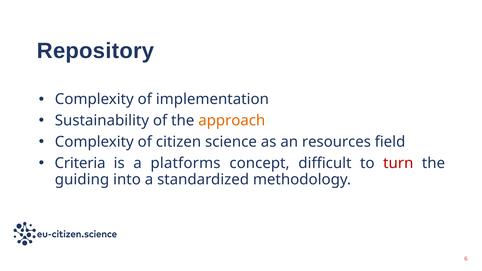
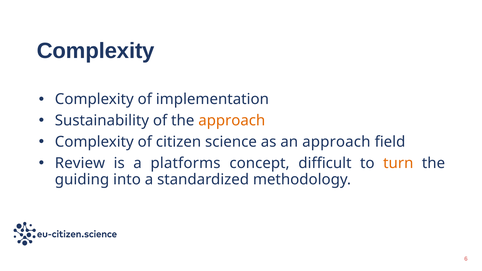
Repository: Repository -> Complexity (96, 51)
an resources: resources -> approach (336, 142)
Criteria: Criteria -> Review (80, 163)
turn colour: red -> orange (398, 163)
